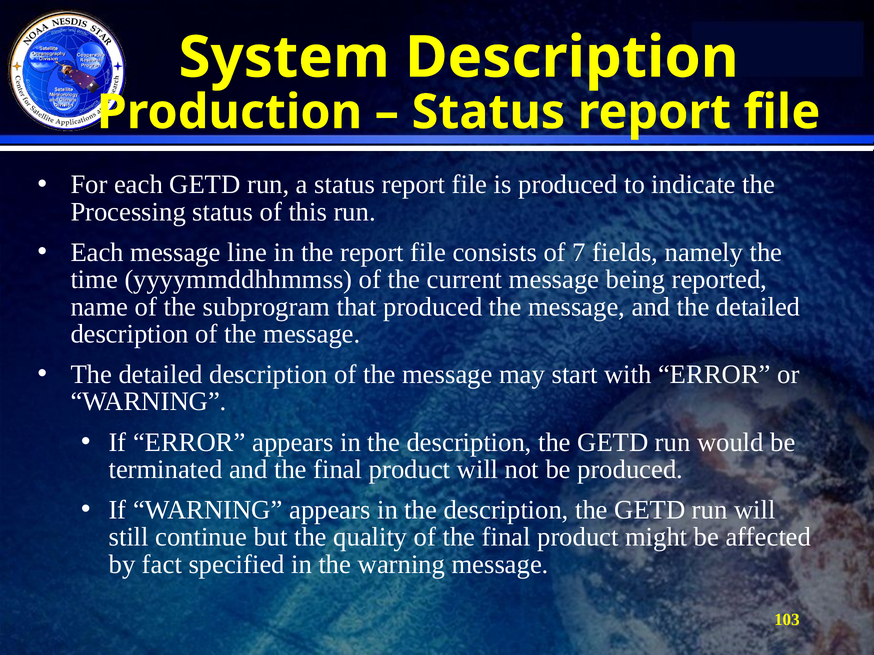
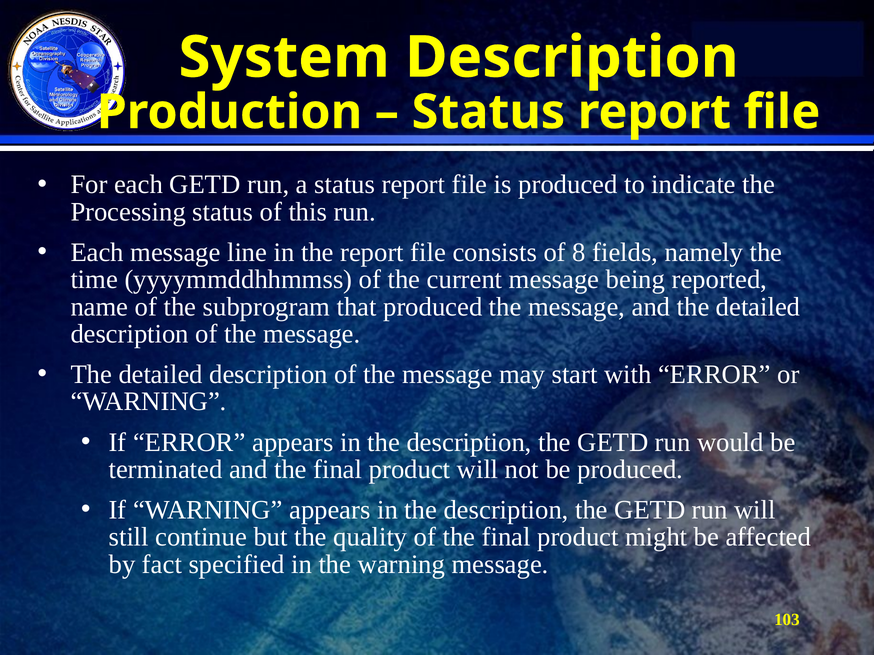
7: 7 -> 8 (579, 253)
